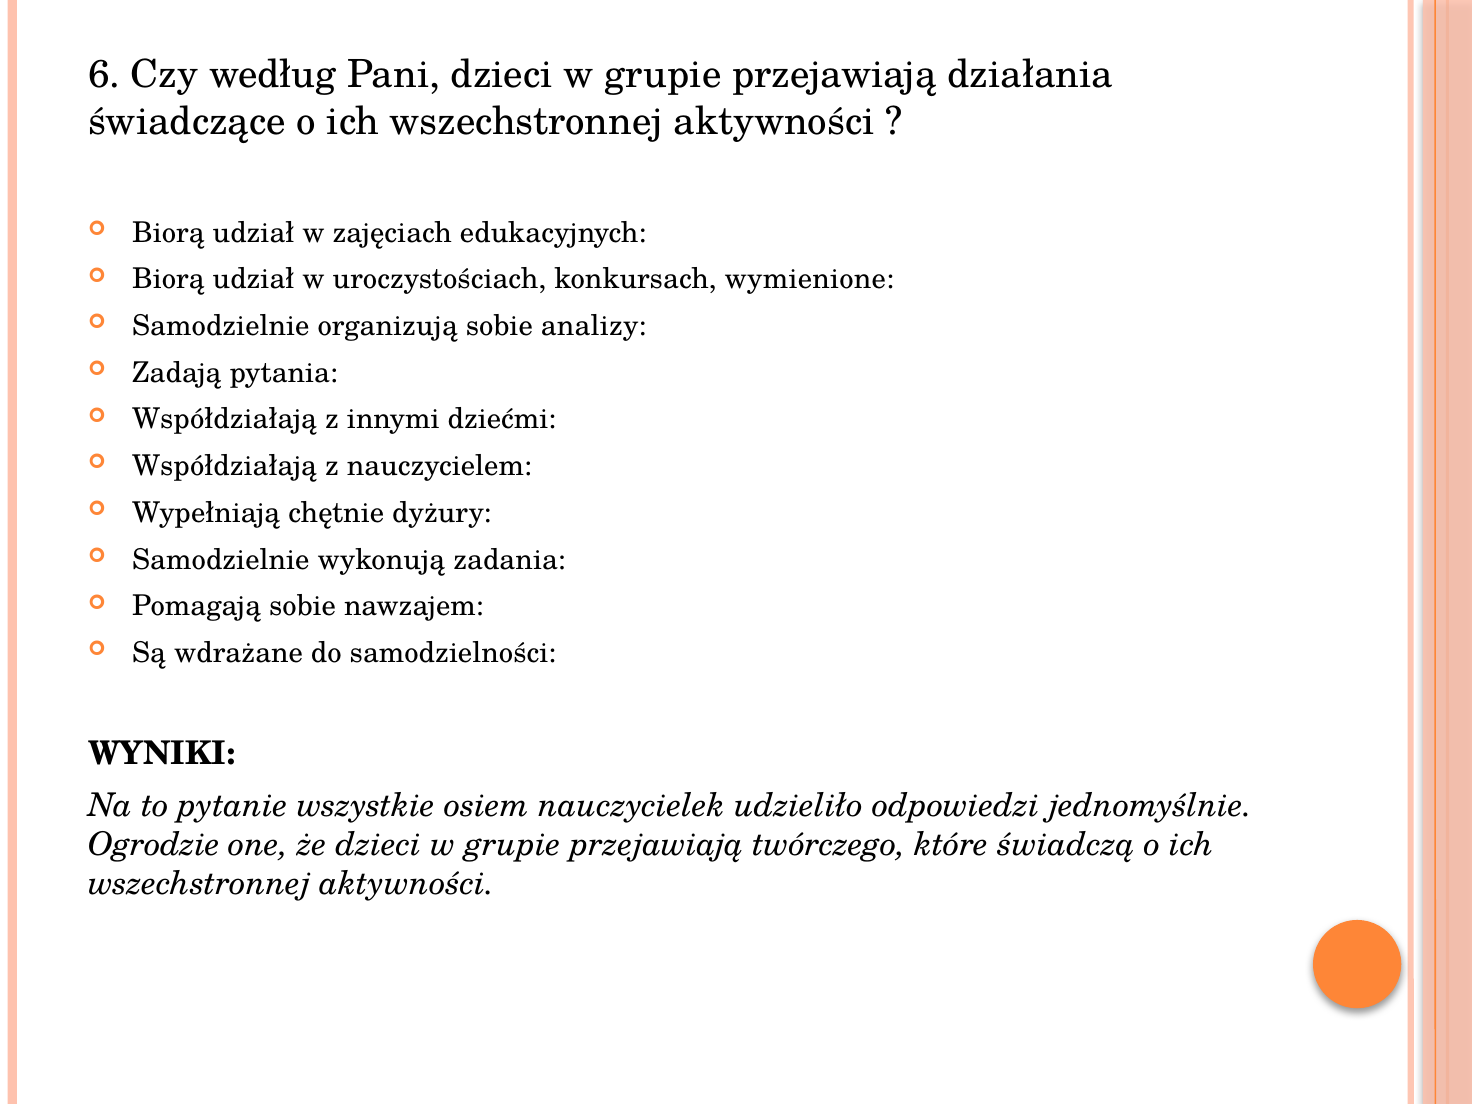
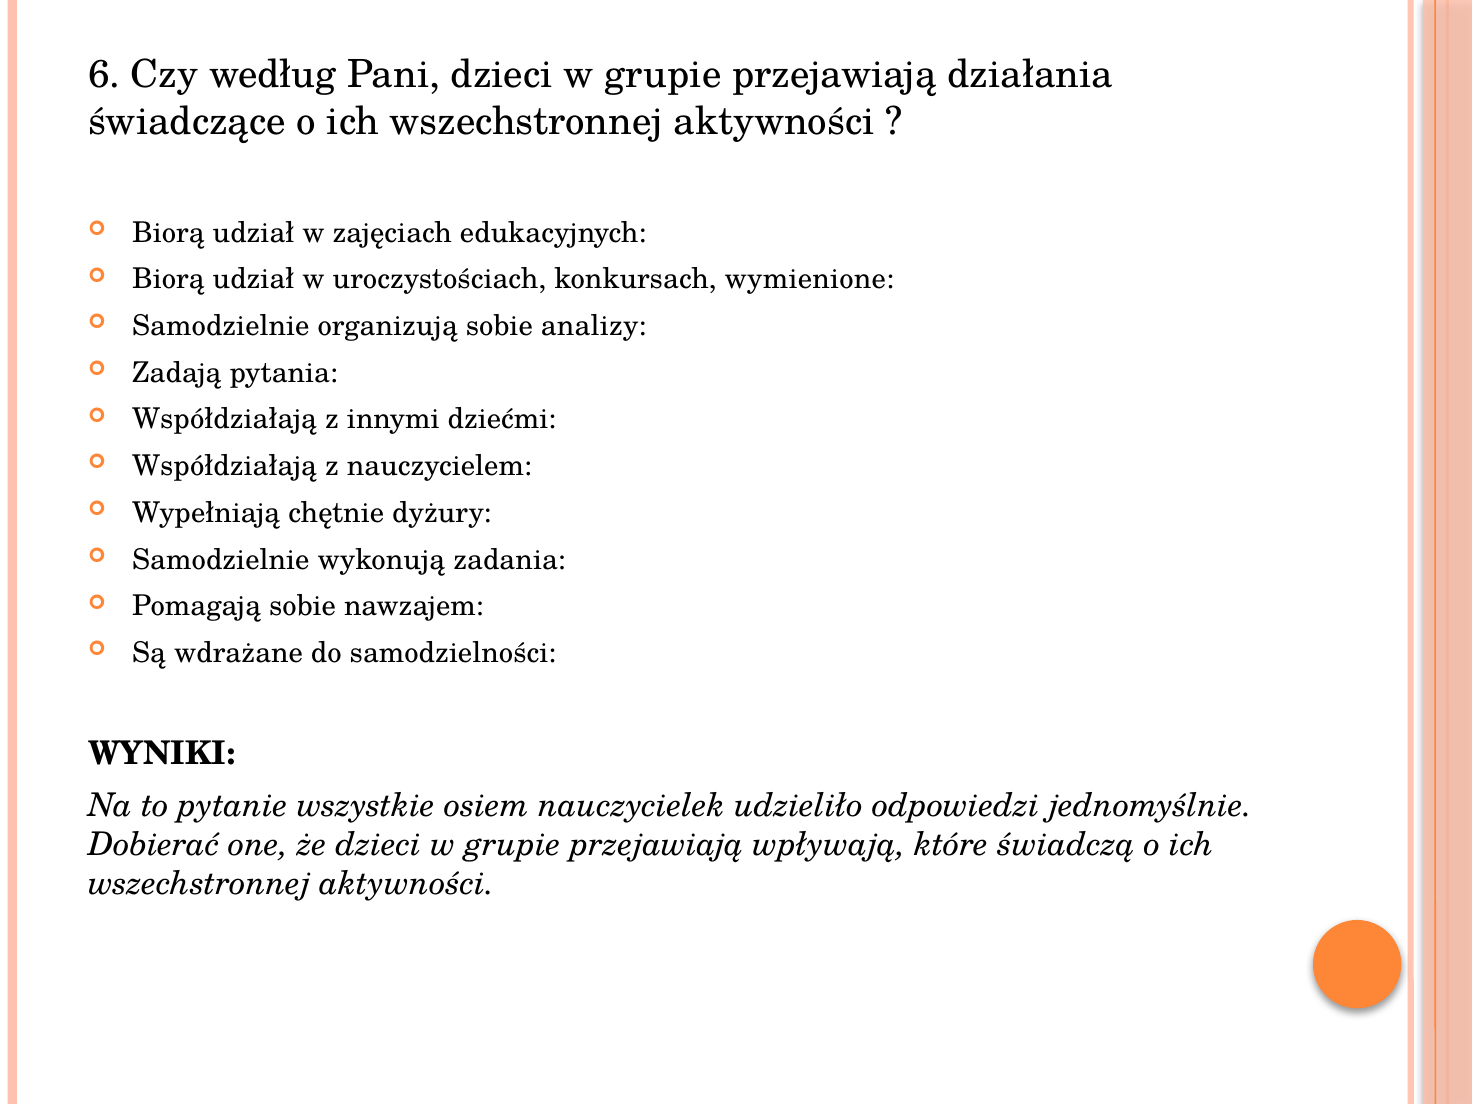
Ogrodzie: Ogrodzie -> Dobierać (154, 844)
twórczego: twórczego -> wpływają (829, 844)
